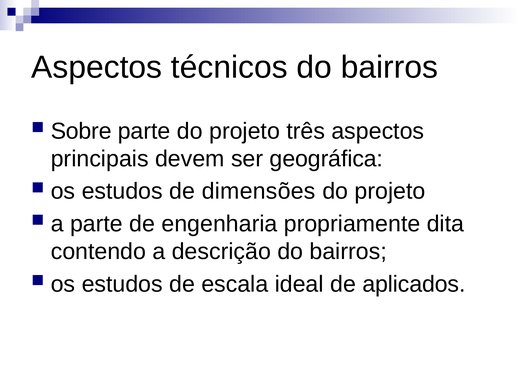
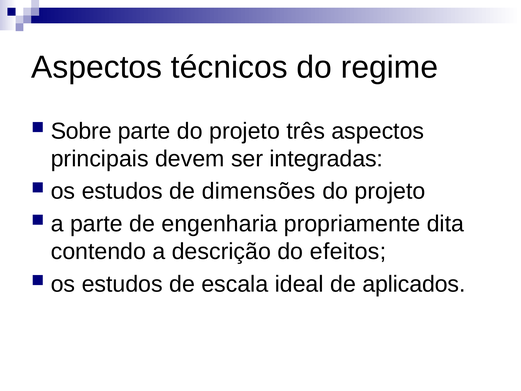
técnicos do bairros: bairros -> regime (389, 67)
geográfica: geográfica -> integradas (326, 159)
descrição do bairros: bairros -> efeitos (348, 251)
